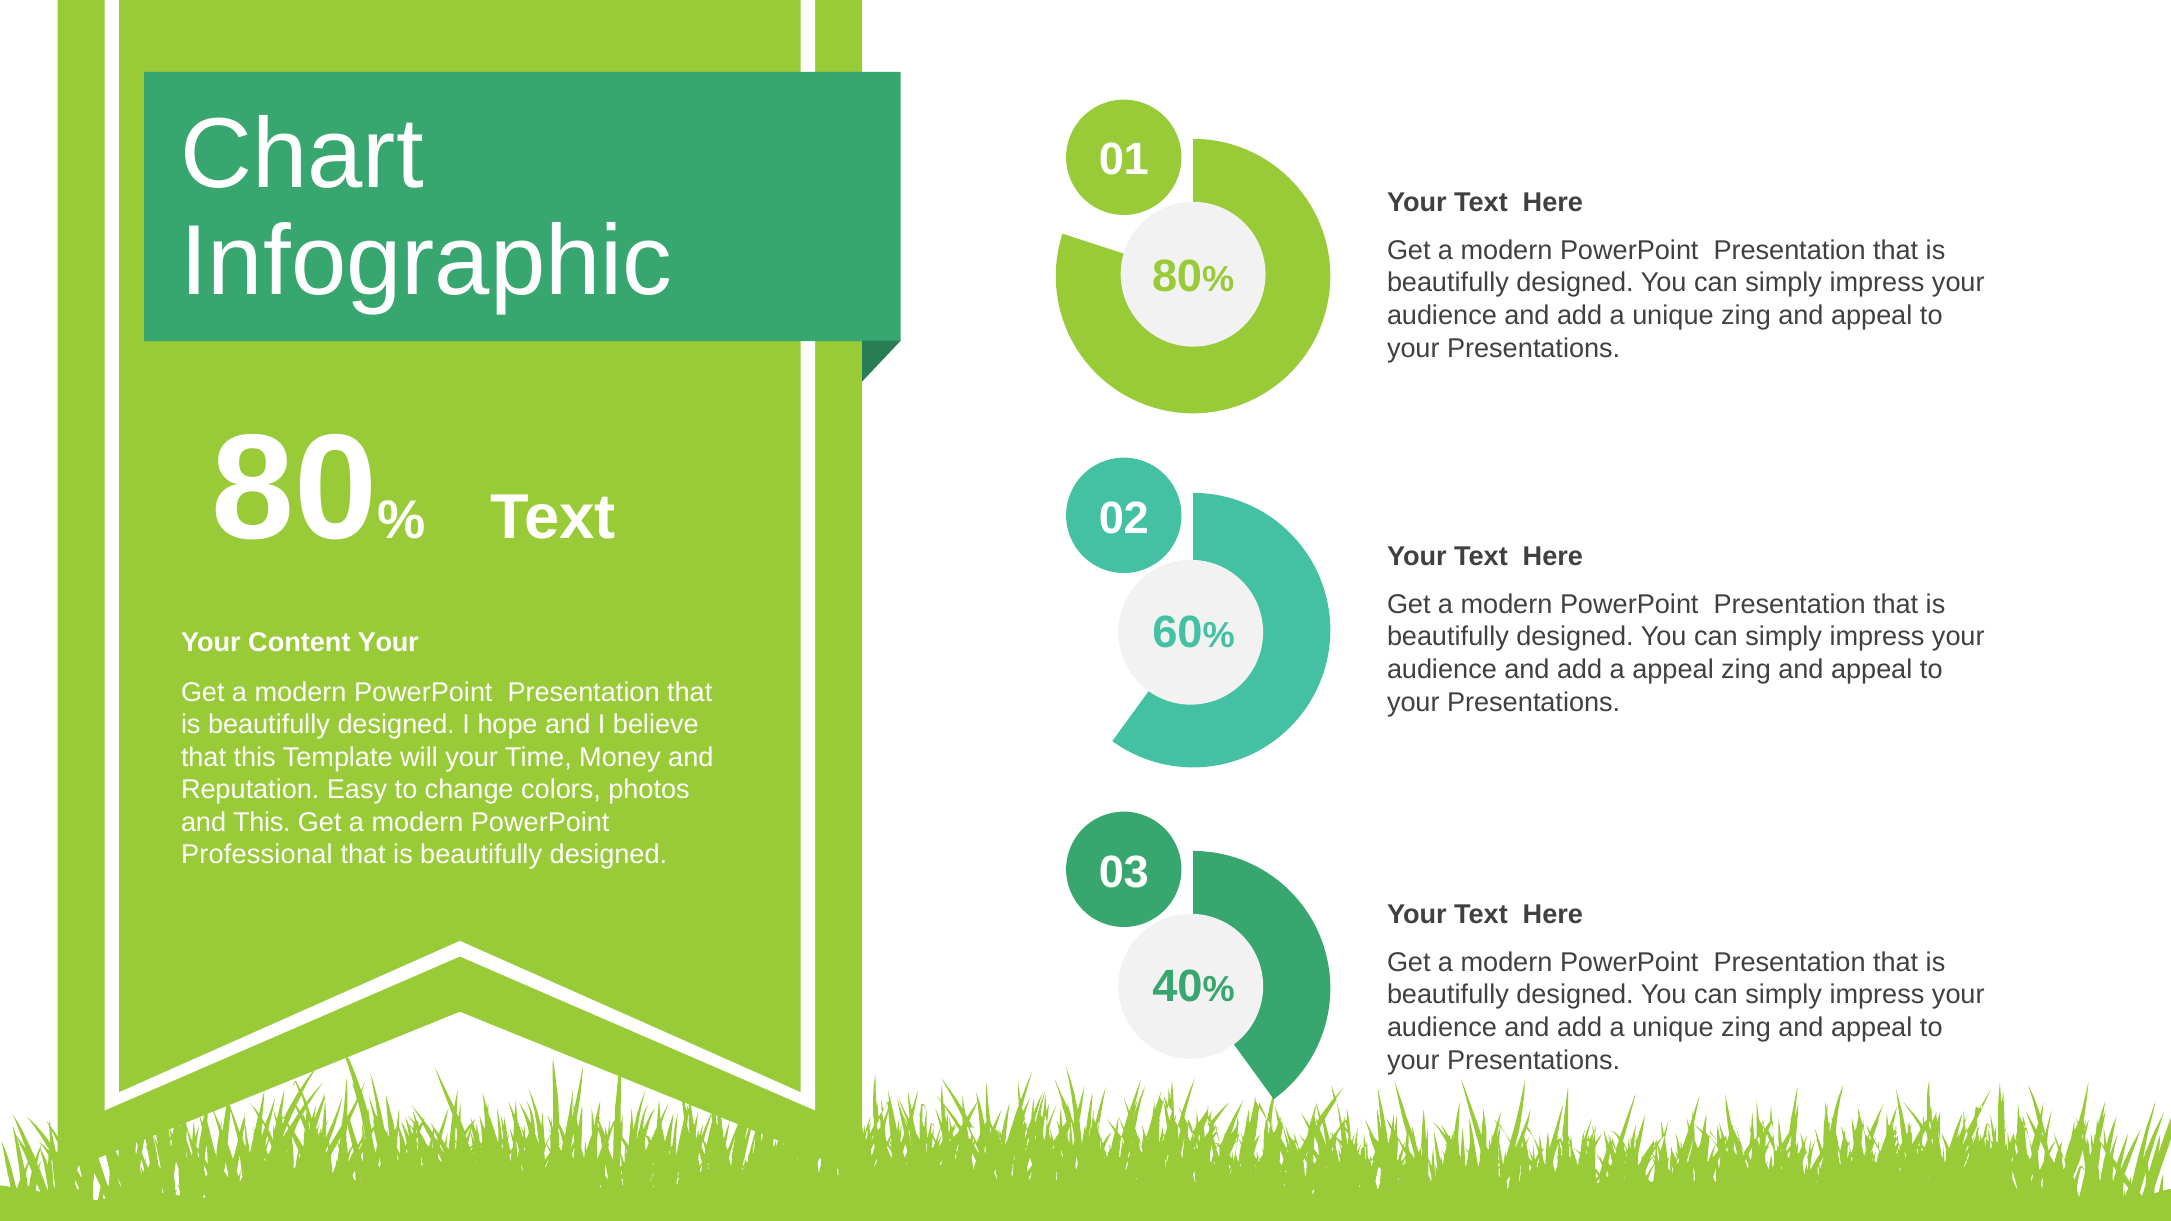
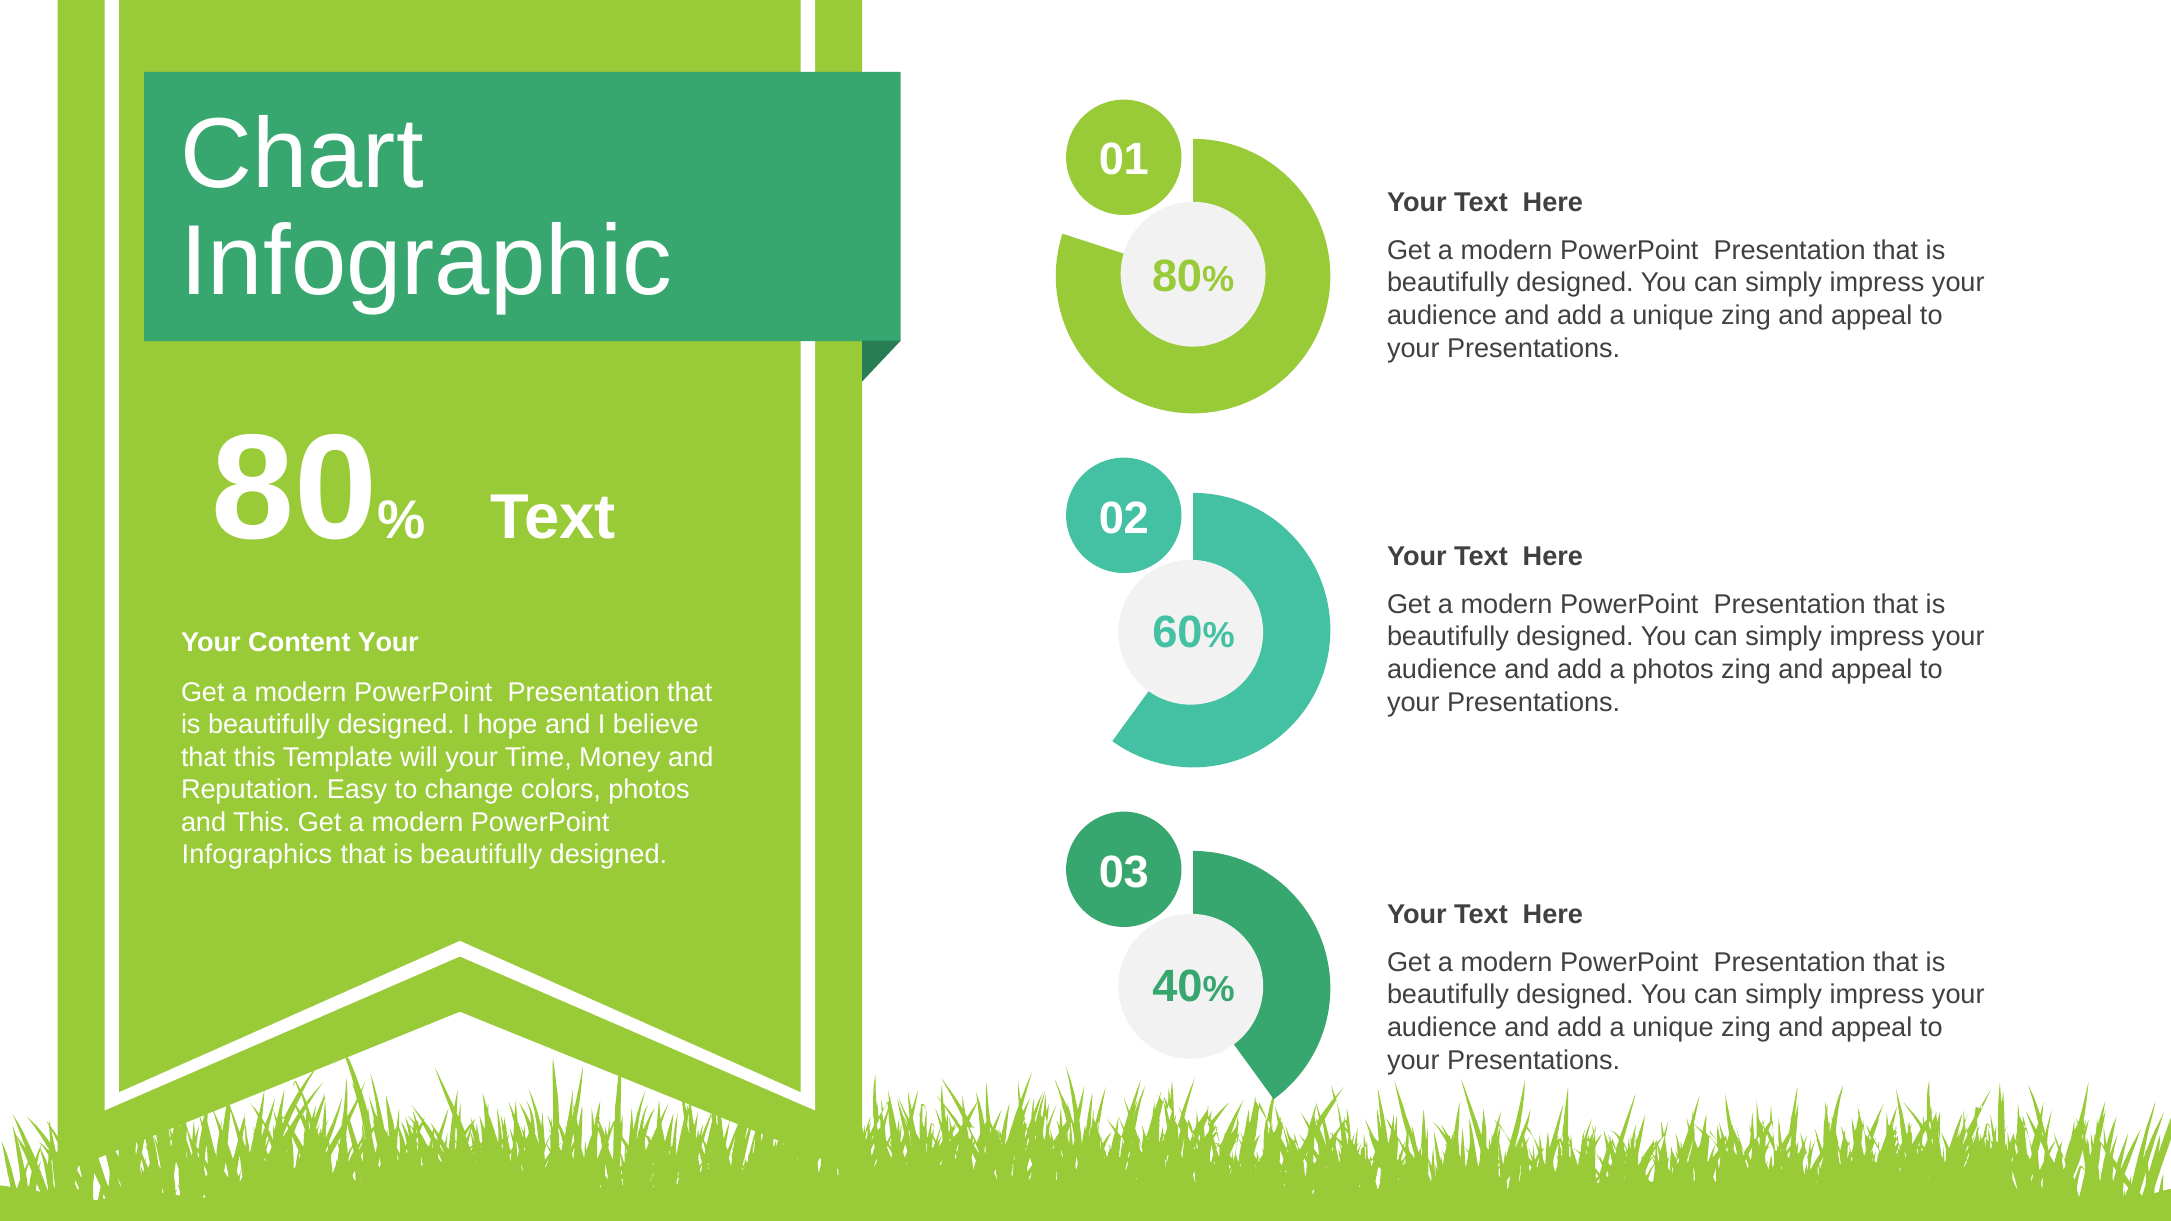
a appeal: appeal -> photos (1673, 670)
Professional: Professional -> Infographics (257, 855)
